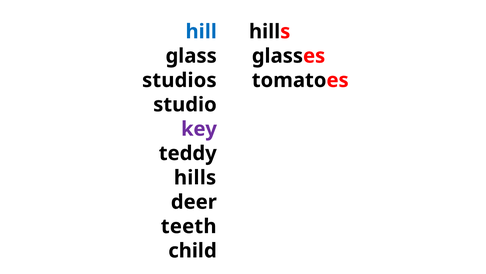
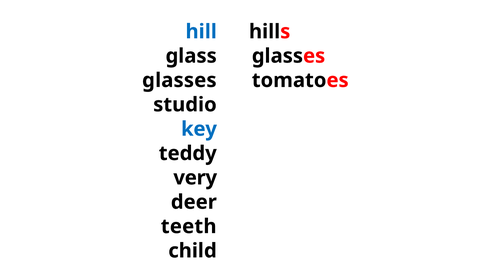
studios: studios -> glasses (179, 80)
key colour: purple -> blue (199, 129)
hills: hills -> very (195, 177)
